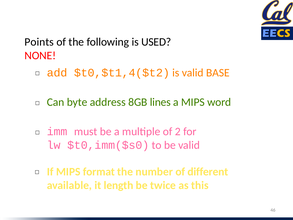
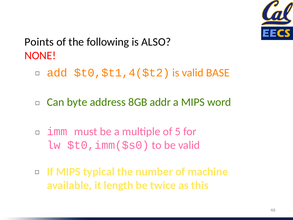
USED: USED -> ALSO (156, 42)
lines: lines -> addr (160, 102)
2: 2 -> 5 (178, 131)
format: format -> typical (99, 171)
different: different -> machine (208, 171)
